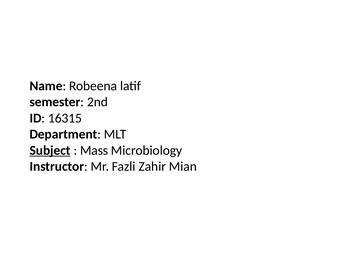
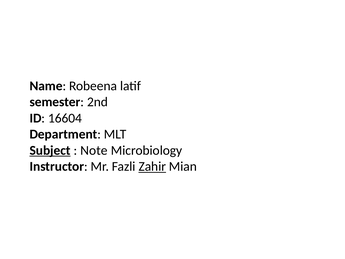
16315: 16315 -> 16604 (65, 118)
Mass: Mass -> Note (94, 150)
Zahir underline: none -> present (152, 166)
